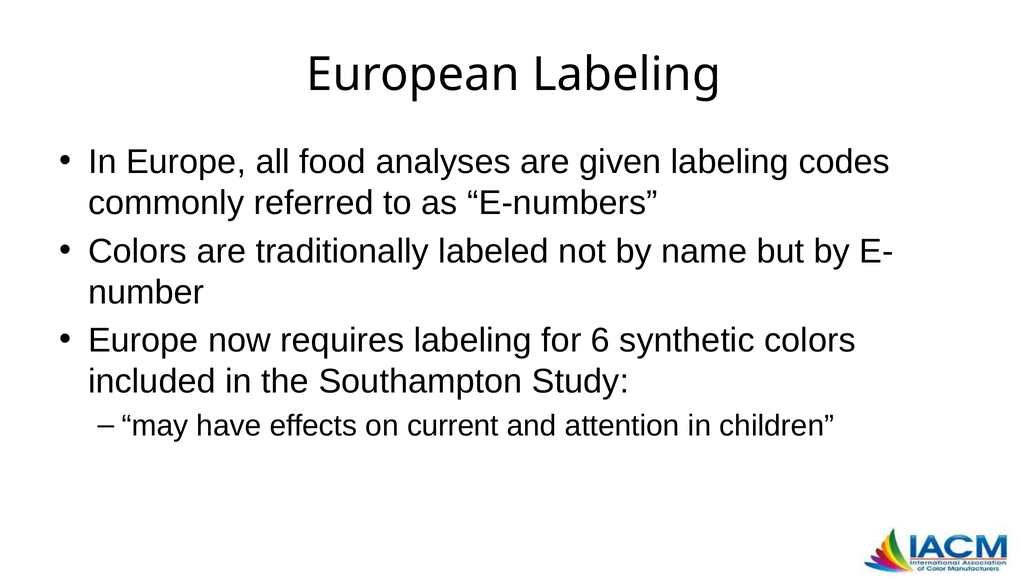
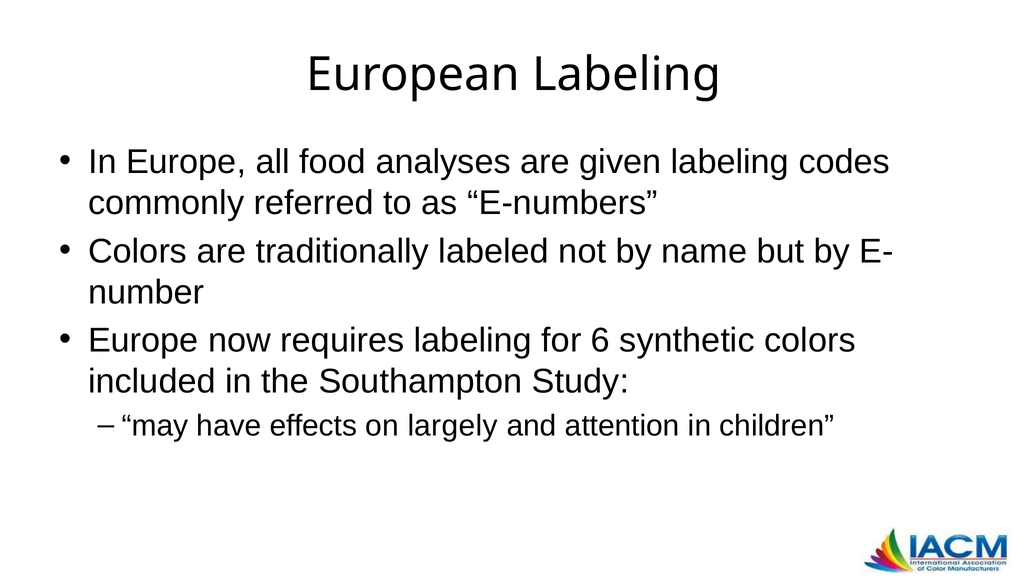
current: current -> largely (453, 425)
